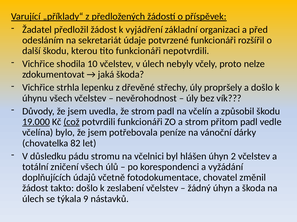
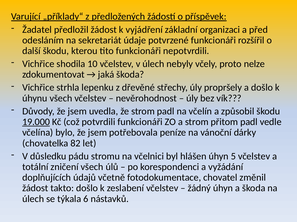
což underline: present -> none (72, 122)
2: 2 -> 5 (233, 157)
9: 9 -> 6 (86, 199)
